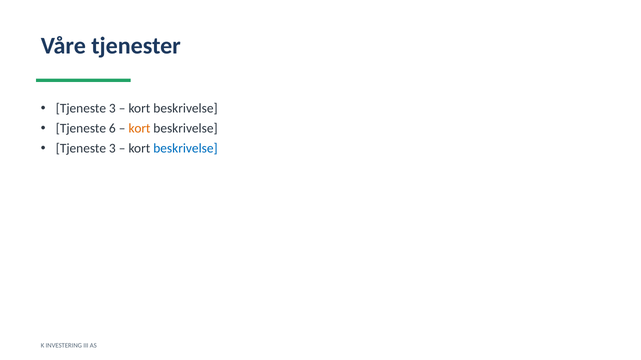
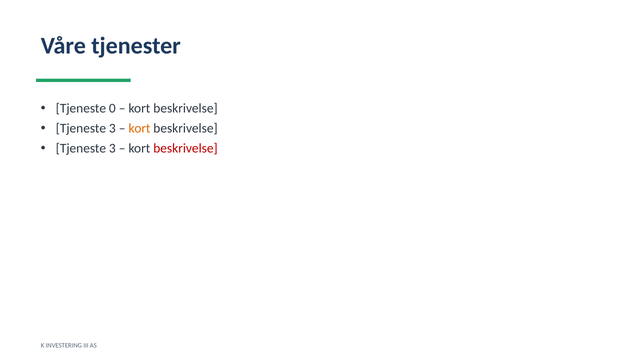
3: 3 -> 0 (112, 109)
6: 6 -> 3 (112, 129)
beskrivelse colour: blue -> red (185, 149)
